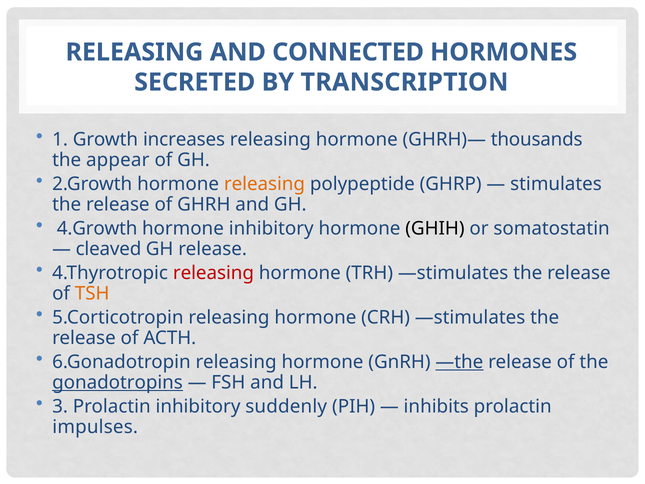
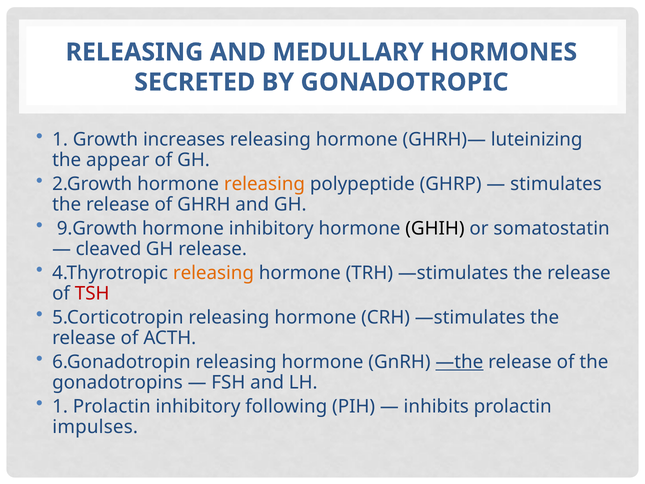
CONNECTED: CONNECTED -> MEDULLARY (348, 52)
TRANSCRIPTION: TRANSCRIPTION -> GONADOTROPIC (405, 82)
thousands: thousands -> luteinizing (537, 139)
4.Growth: 4.Growth -> 9.Growth (97, 228)
releasing colour: red -> orange (213, 273)
TSH colour: orange -> red (92, 293)
gonadotropins underline: present -> none (118, 382)
3: 3 -> 1 (60, 406)
suddenly: suddenly -> following (286, 406)
